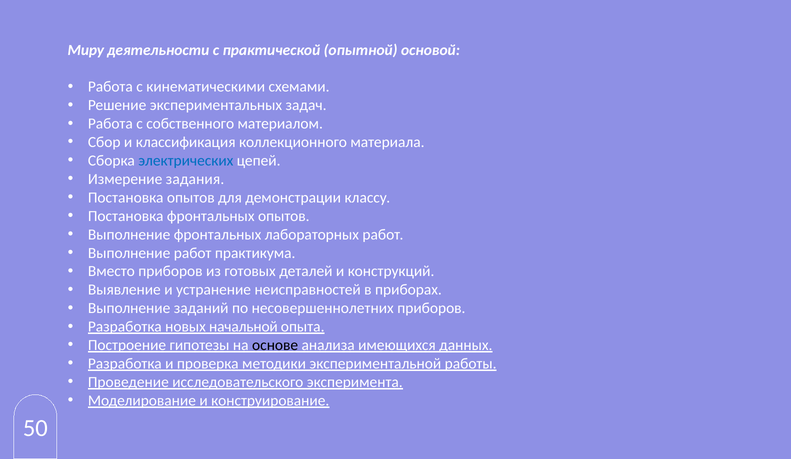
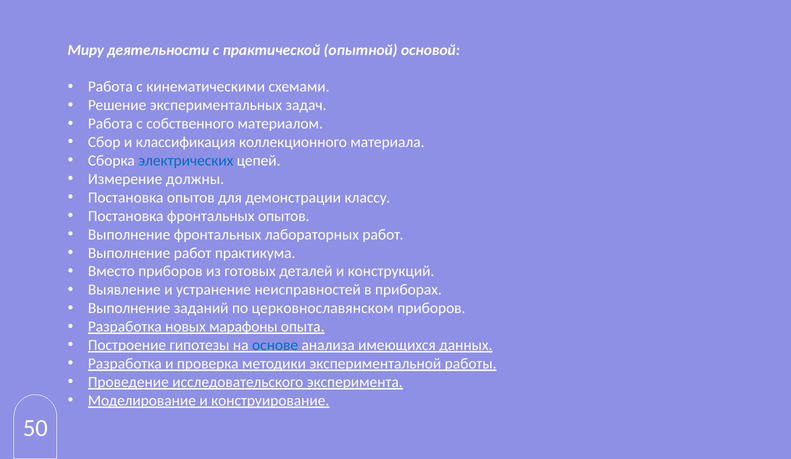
задания: задания -> должны (195, 179)
несовершеннолетних: несовершеннолетних -> церковнославянском (323, 308)
начальной: начальной -> марафоны (243, 327)
основе colour: black -> blue (275, 345)
